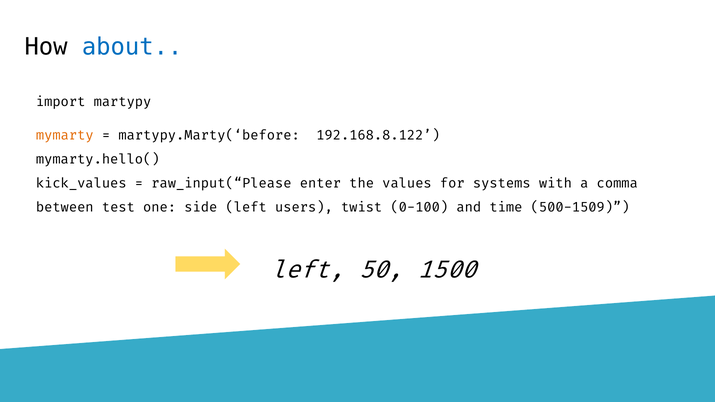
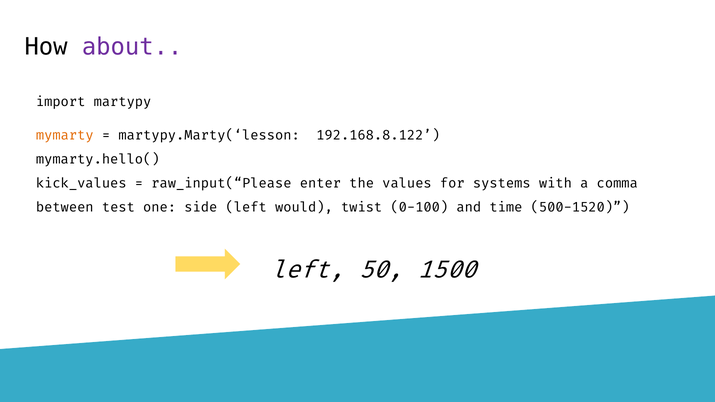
about colour: blue -> purple (132, 47)
martypy.Marty(‘before://192.168.8.122: martypy.Marty(‘before://192.168.8.122 -> martypy.Marty(‘lesson://192.168.8.122 (279, 135)
left/users: left/users -> left/would (279, 208)
500-1509: 500-1509 -> 500-1520 (580, 208)
